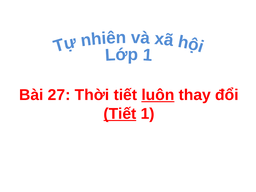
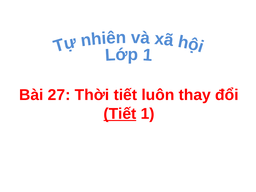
luôn underline: present -> none (158, 95)
